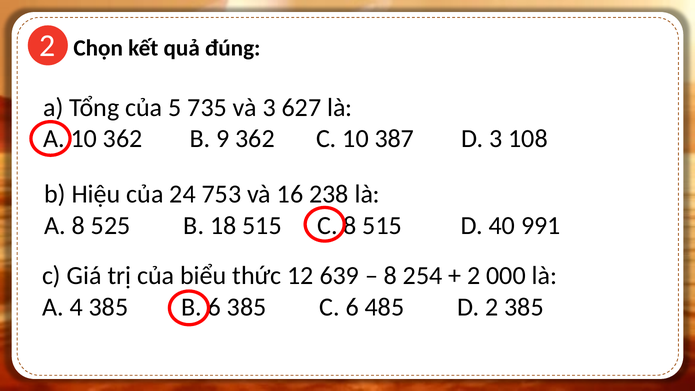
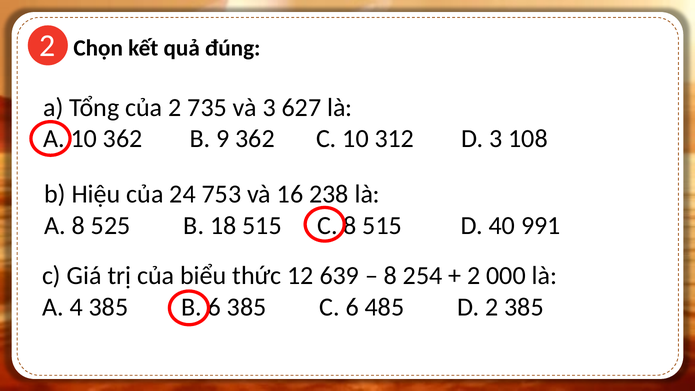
của 5: 5 -> 2 (175, 107)
387: 387 -> 312 (394, 139)
